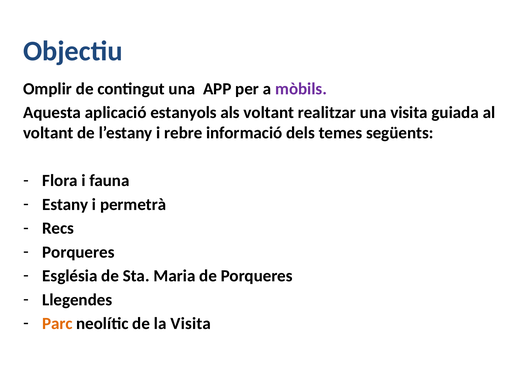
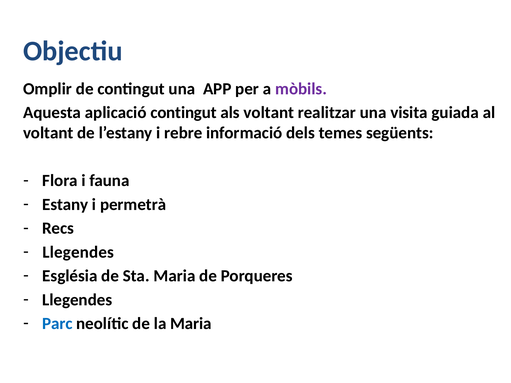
aplicació estanyols: estanyols -> contingut (184, 113)
Porqueres: Porqueres -> Llegendes (78, 252)
Parc colour: orange -> blue (57, 324)
la Visita: Visita -> Maria (191, 324)
